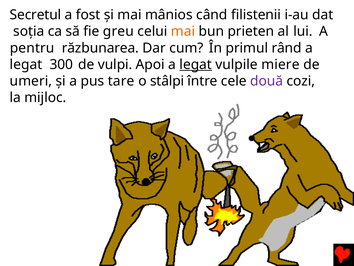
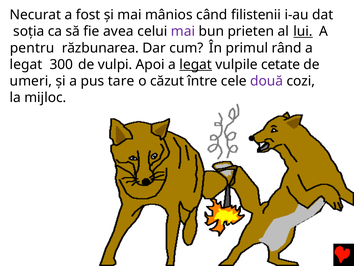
Secretul: Secretul -> Necurat (35, 15)
greu: greu -> avea (118, 31)
mai colour: orange -> purple (183, 31)
lui underline: none -> present (303, 31)
miere: miere -> cetate (281, 64)
stâlpi: stâlpi -> căzut (167, 81)
